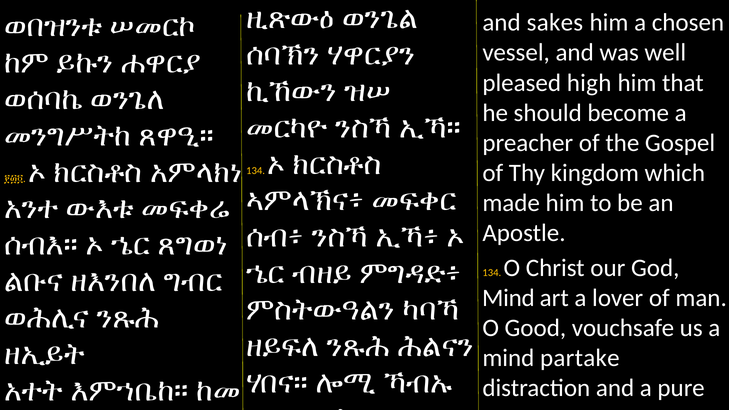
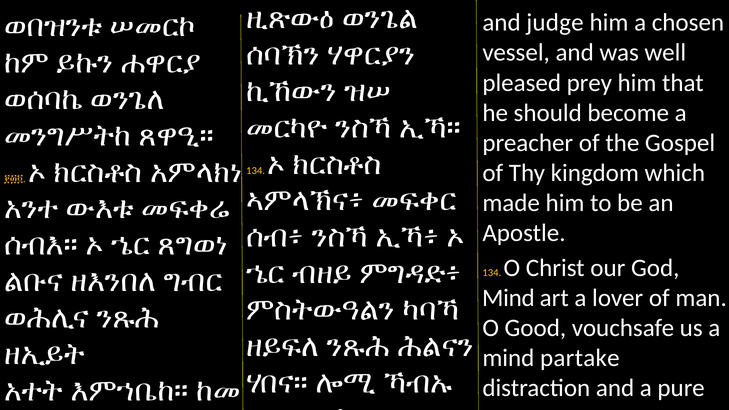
sakes: sakes -> judge (555, 23)
high: high -> prey (589, 83)
